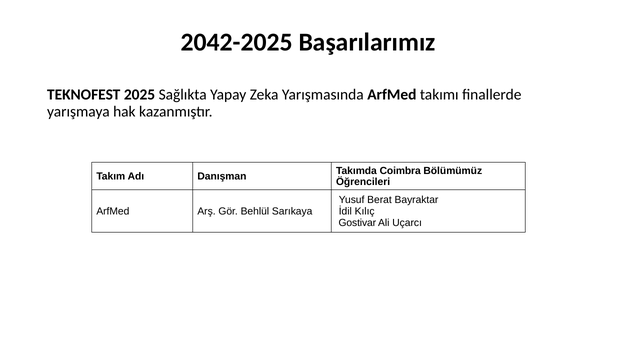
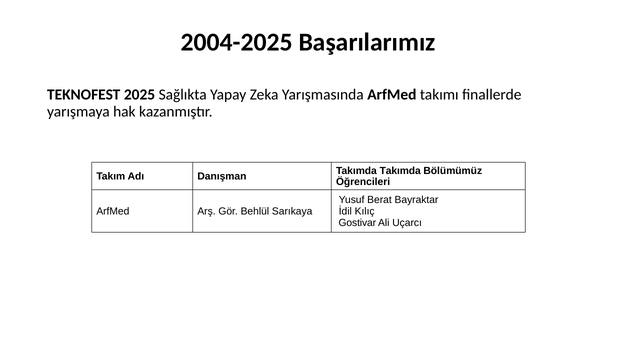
2042-2025: 2042-2025 -> 2004-2025 (237, 42)
Takımda Coimbra: Coimbra -> Takımda (400, 171)
